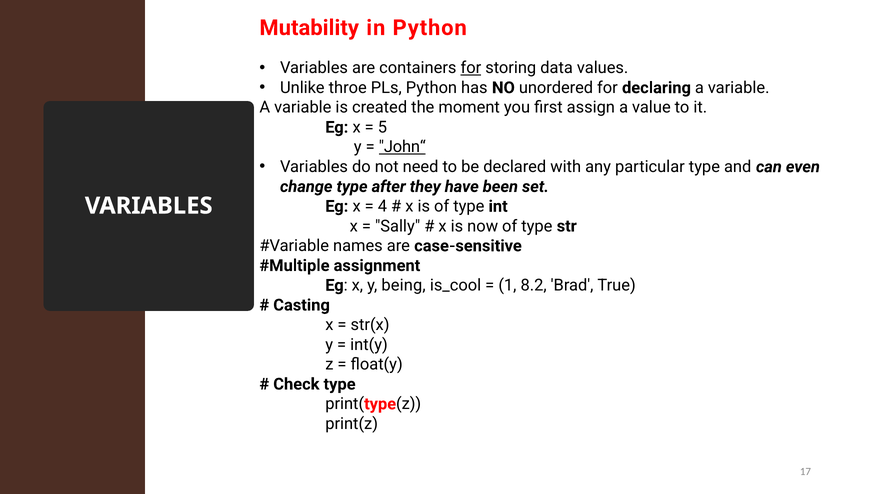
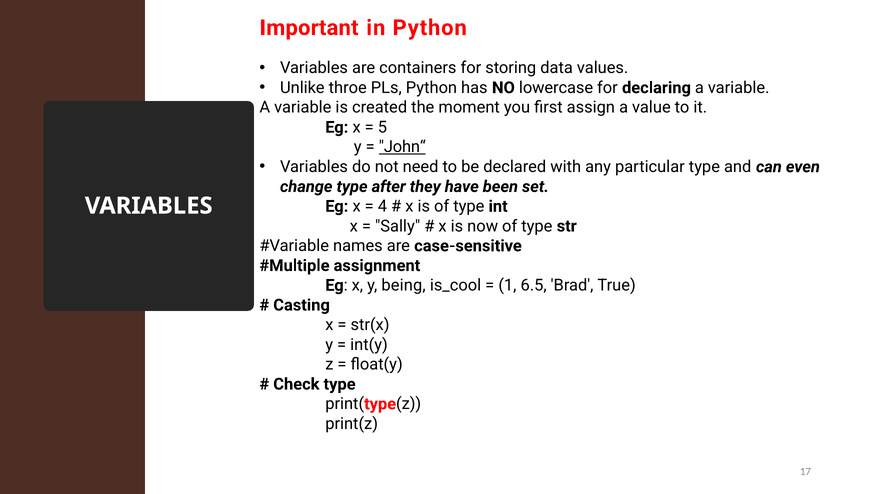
Mutability: Mutability -> Important (309, 28)
for underline: present -> none (471, 68)
unordered: unordered -> lowercase (556, 88)
8.2: 8.2 -> 6.5 (534, 285)
